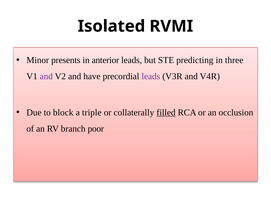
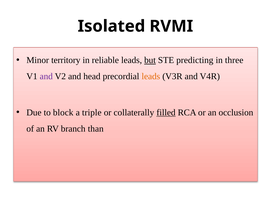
presents: presents -> territory (66, 60)
anterior: anterior -> reliable (105, 60)
but underline: none -> present (150, 60)
have: have -> head (92, 77)
leads colour: purple -> orange (151, 77)
poor: poor -> than (96, 129)
